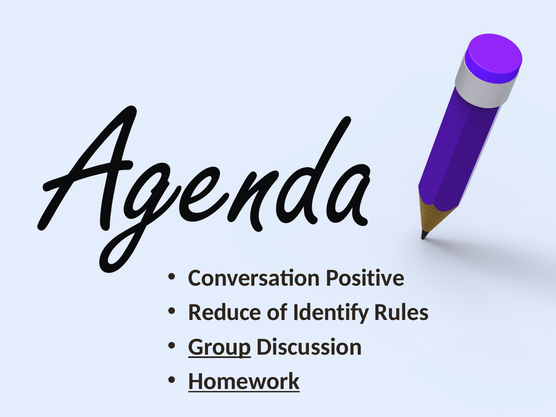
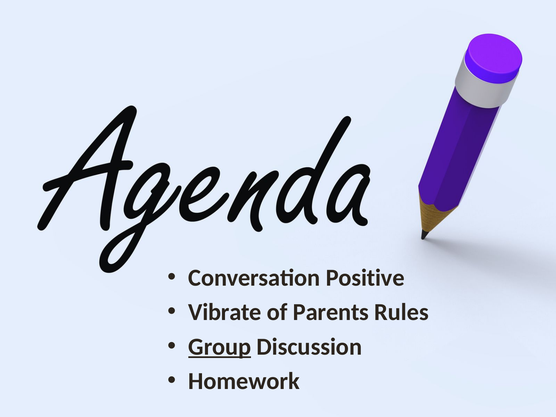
Reduce: Reduce -> Vibrate (225, 312)
Identify: Identify -> Parents (331, 312)
Homework underline: present -> none (244, 381)
